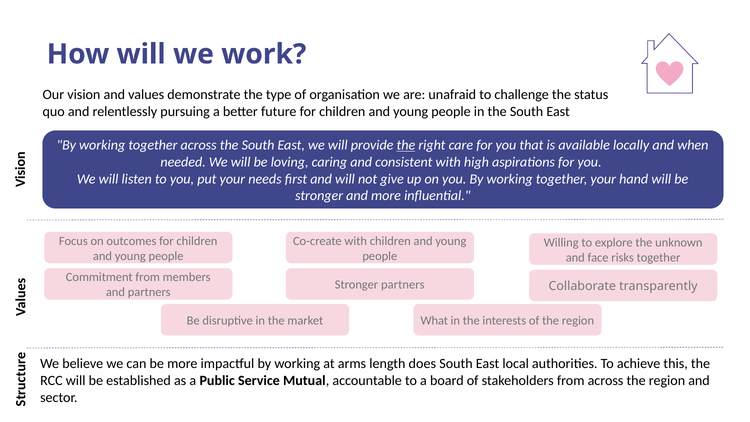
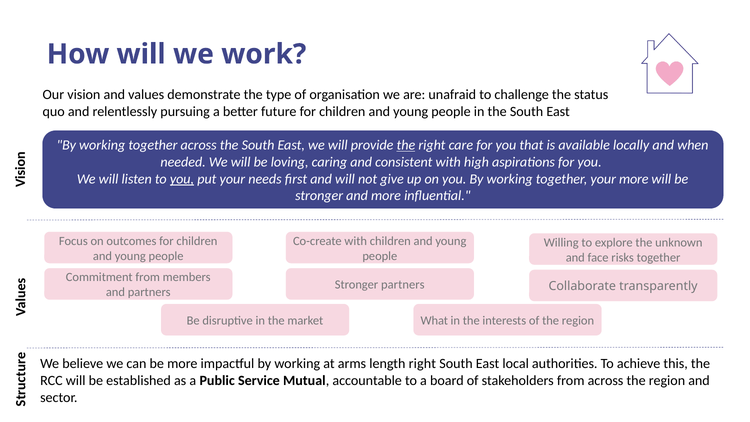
you underline: none -> present (182, 179)
your hand: hand -> more (634, 179)
length does: does -> right (422, 364)
